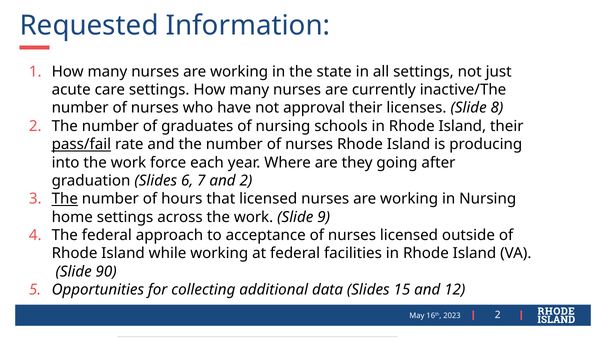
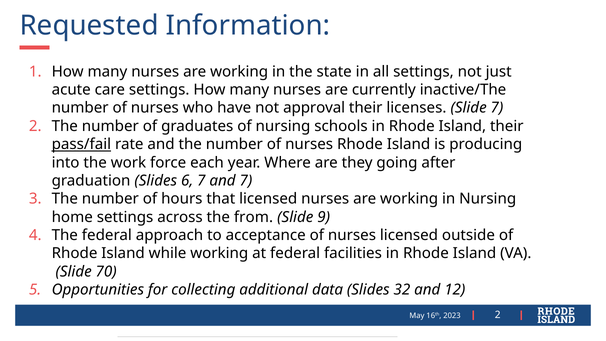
Slide 8: 8 -> 7 (497, 108)
and 2: 2 -> 7 (246, 181)
The underline: present -> none (65, 199)
across the work: work -> from (254, 217)
90: 90 -> 70 (106, 272)
15: 15 -> 32 (402, 290)
